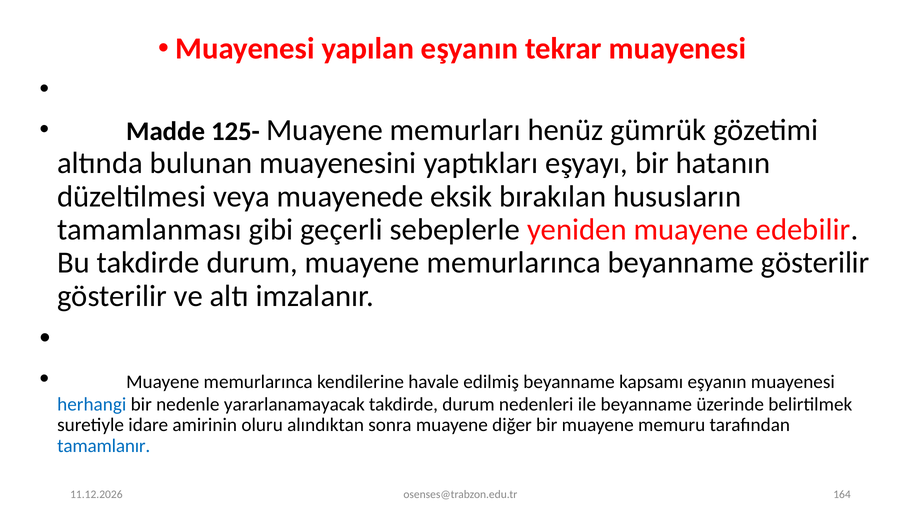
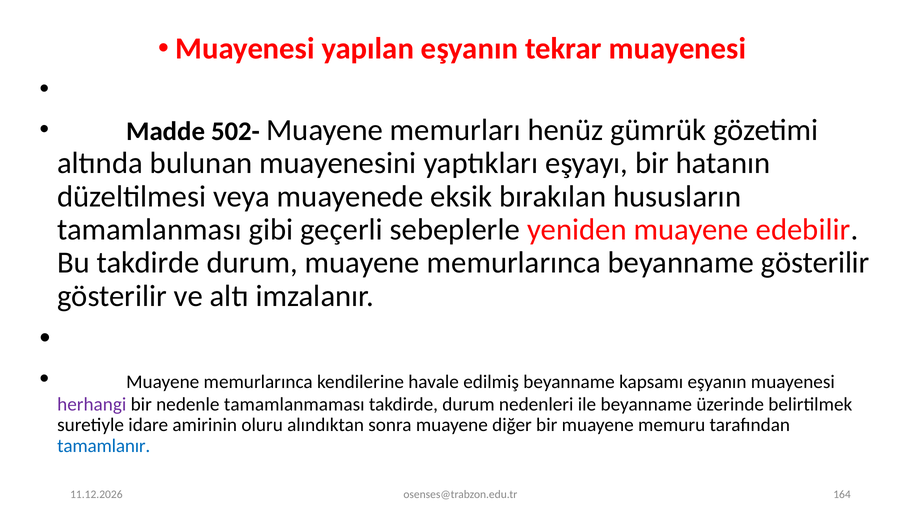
125-: 125- -> 502- (236, 131)
herhangi colour: blue -> purple (92, 404)
yararlanamayacak: yararlanamayacak -> tamamlanmaması (294, 404)
